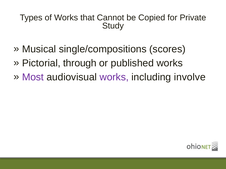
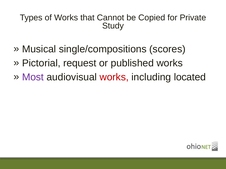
through: through -> request (80, 63)
works colour: purple -> red (114, 77)
involve: involve -> located (190, 77)
